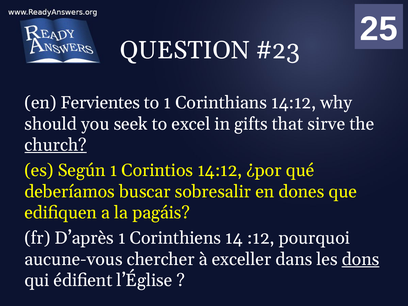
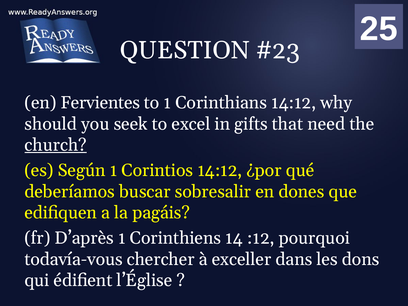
sirve: sirve -> need (326, 124)
aucune-vous: aucune-vous -> todavía-vous (74, 259)
dons underline: present -> none (361, 259)
